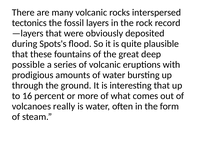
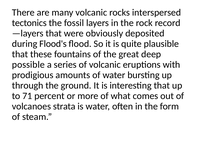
Spots's: Spots's -> Flood's (53, 44)
16: 16 -> 71 (27, 96)
really: really -> strata (64, 107)
